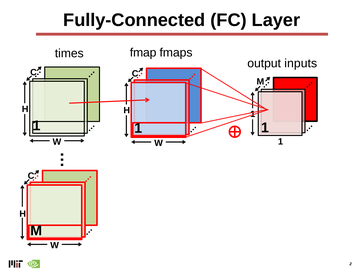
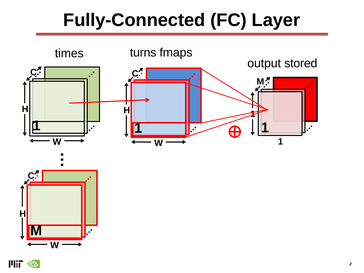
fmap: fmap -> turns (143, 53)
inputs: inputs -> stored (301, 63)
